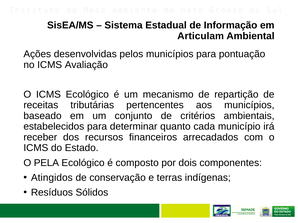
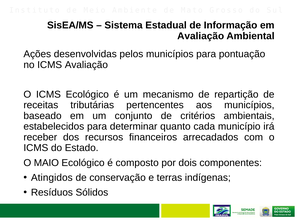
Articulam: Articulam -> Avaliação (201, 36)
PELA: PELA -> MAIO (46, 163)
